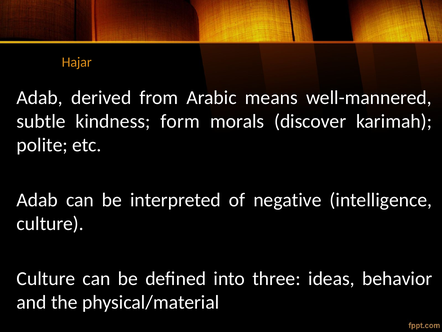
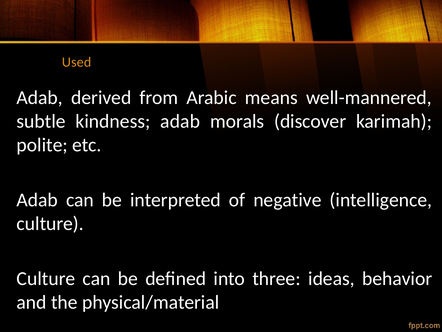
Hajar: Hajar -> Used (77, 62)
kindness form: form -> adab (180, 121)
